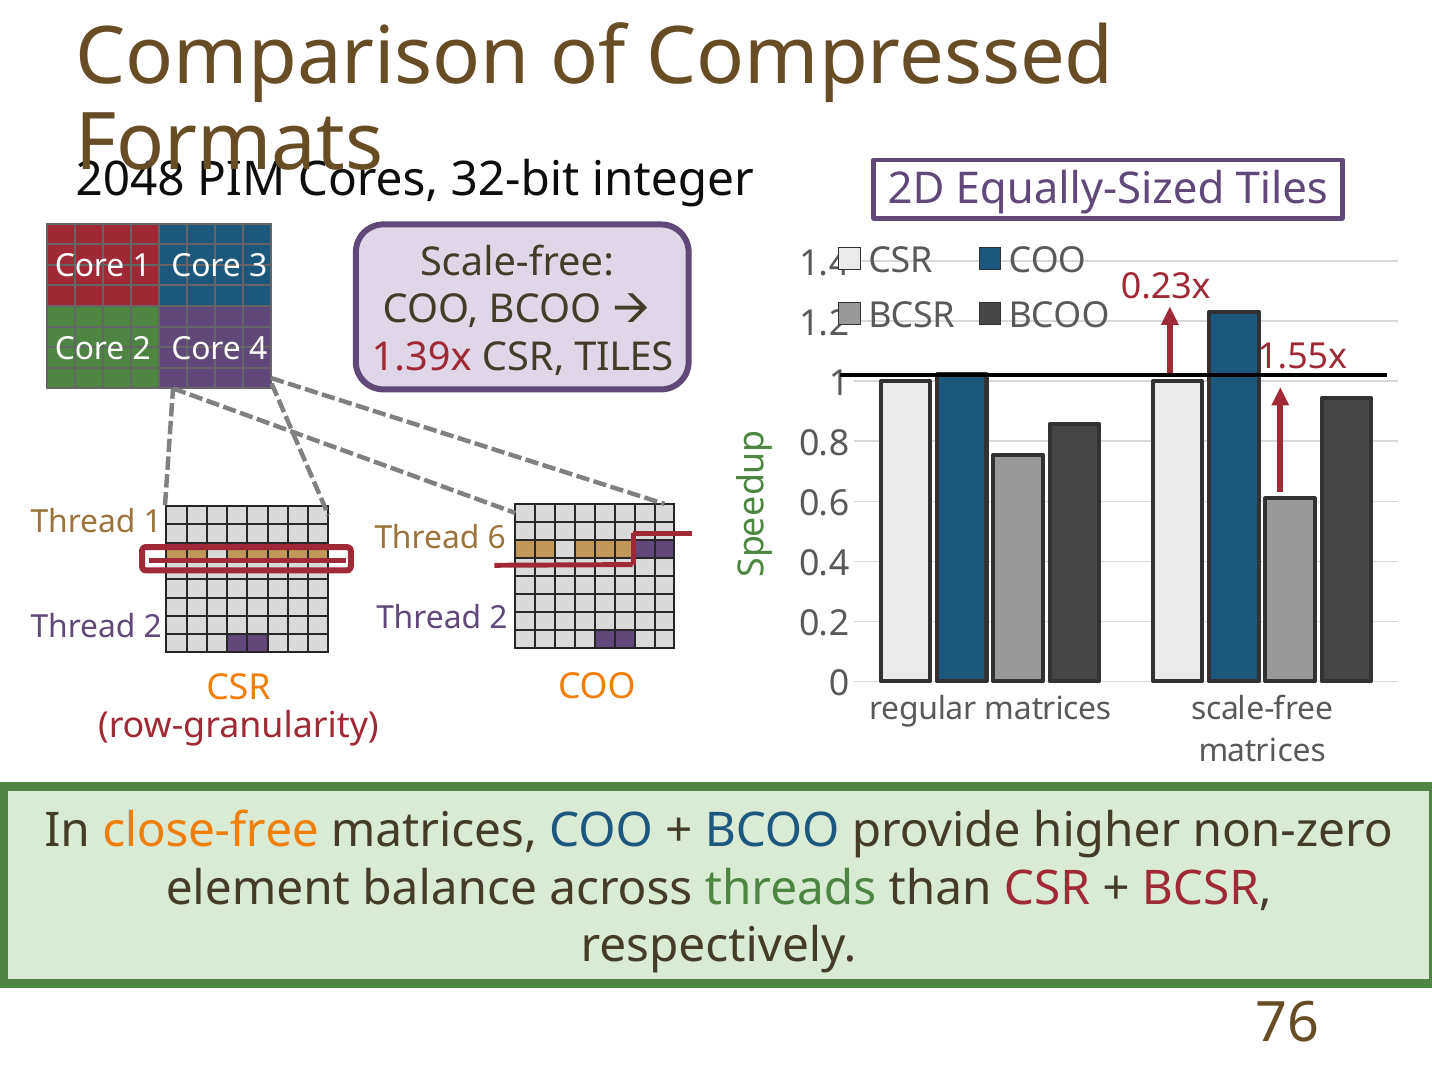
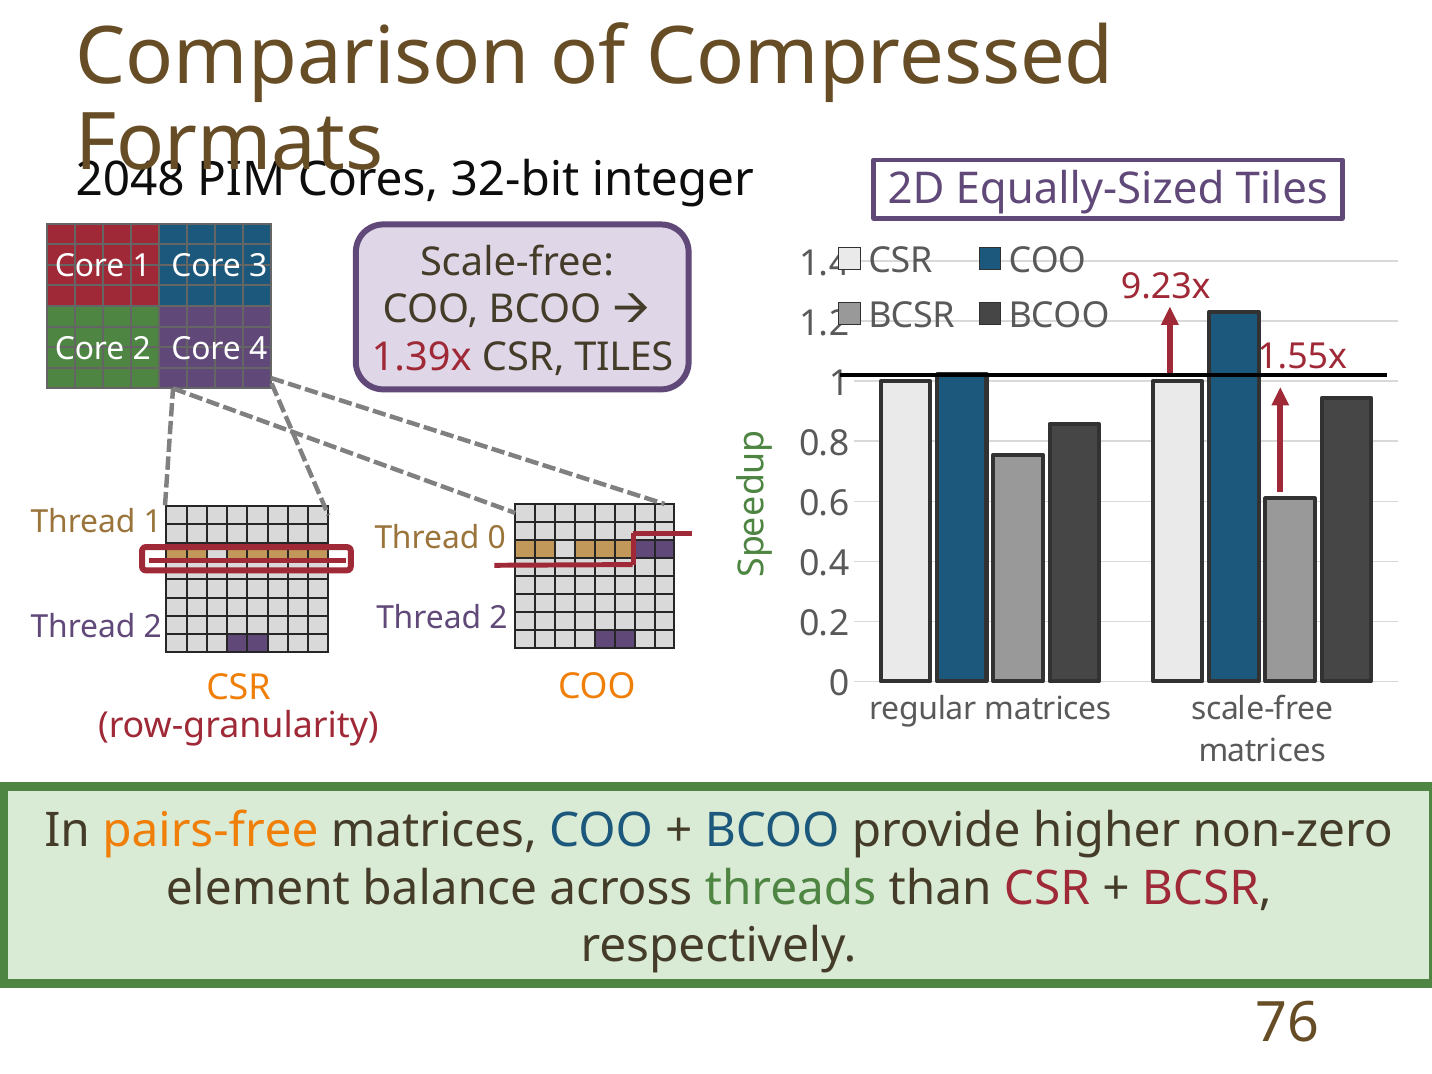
0.23x: 0.23x -> 9.23x (1166, 287)
Thread 6: 6 -> 0 (497, 538)
close-free: close-free -> pairs-free (210, 831)
